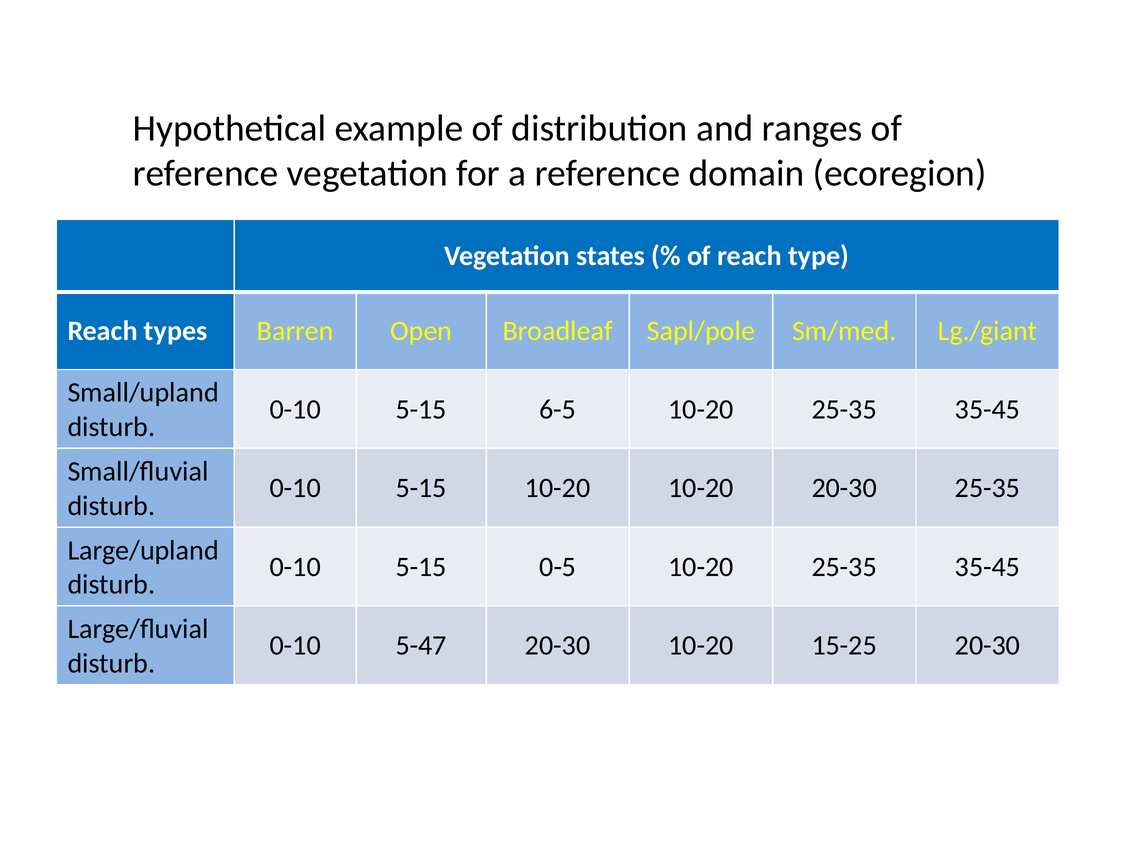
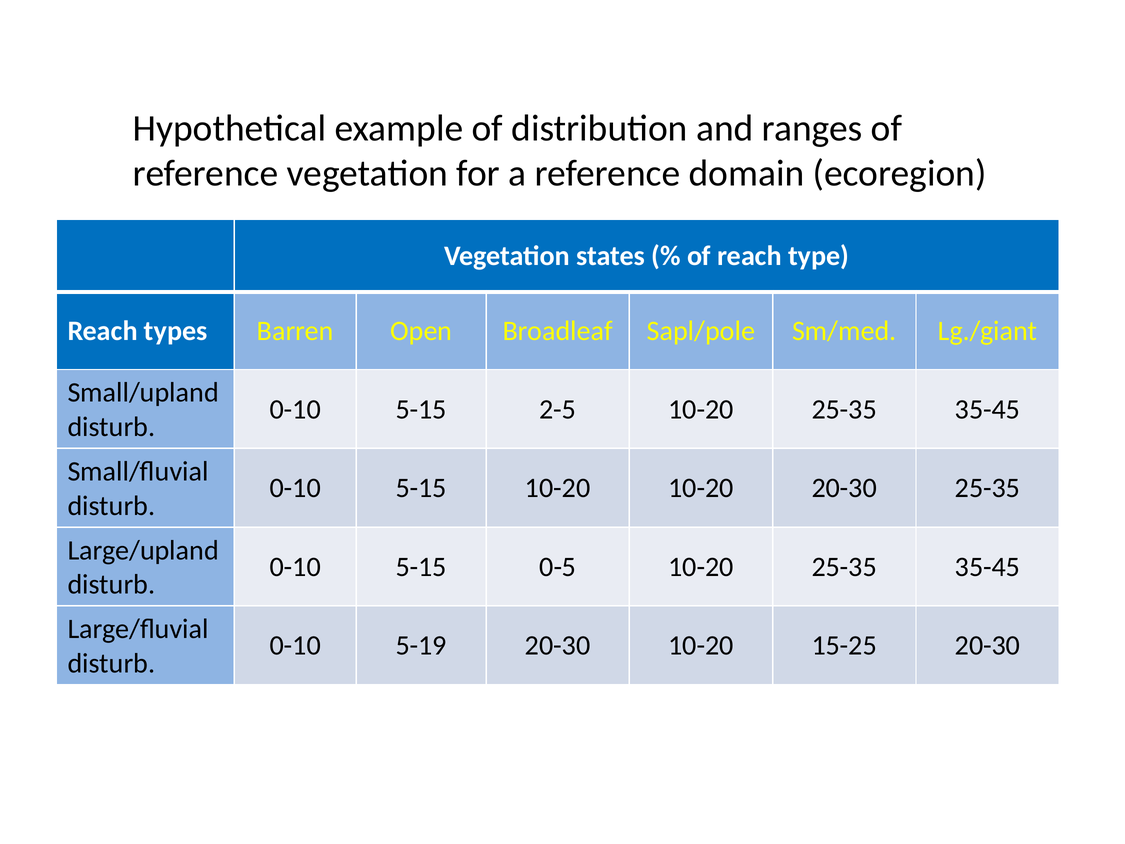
6-5: 6-5 -> 2-5 (558, 409)
5-47: 5-47 -> 5-19 (421, 645)
